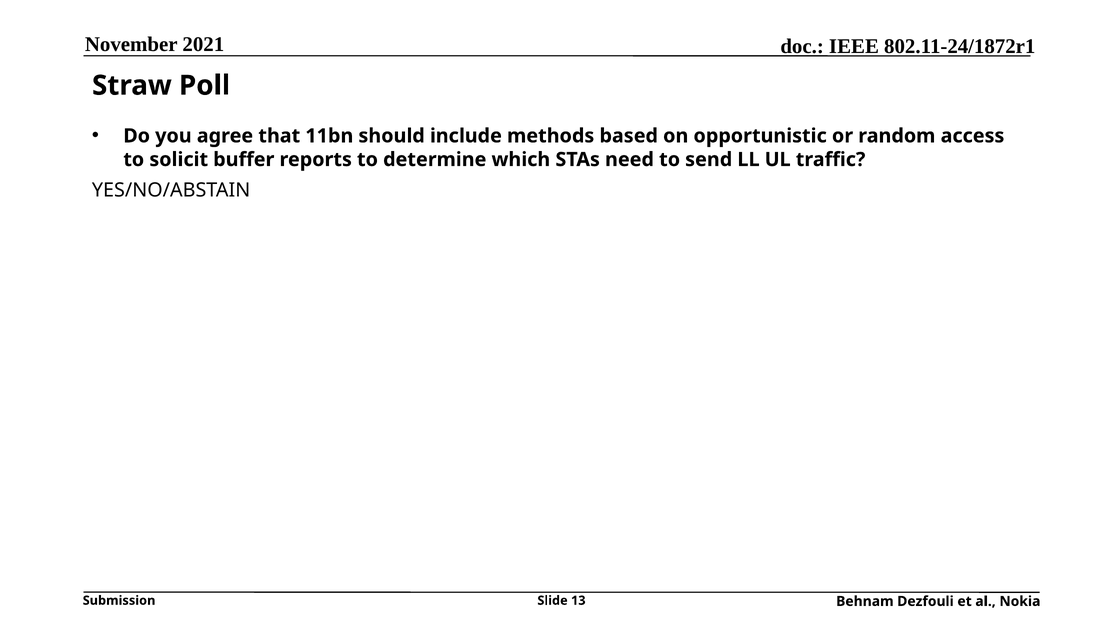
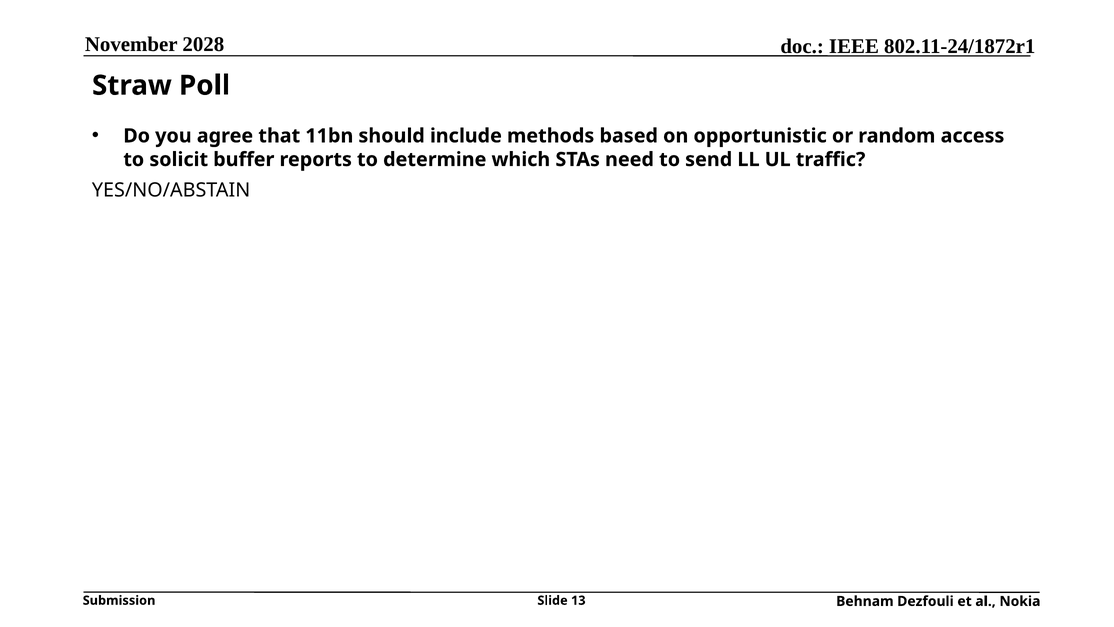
2021: 2021 -> 2028 (203, 44)
